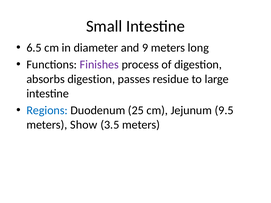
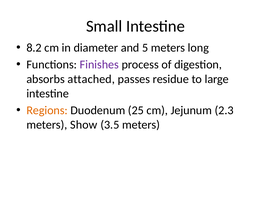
6.5: 6.5 -> 8.2 (34, 48)
9: 9 -> 5 (145, 48)
absorbs digestion: digestion -> attached (91, 79)
Regions colour: blue -> orange (47, 110)
9.5: 9.5 -> 2.3 (224, 110)
